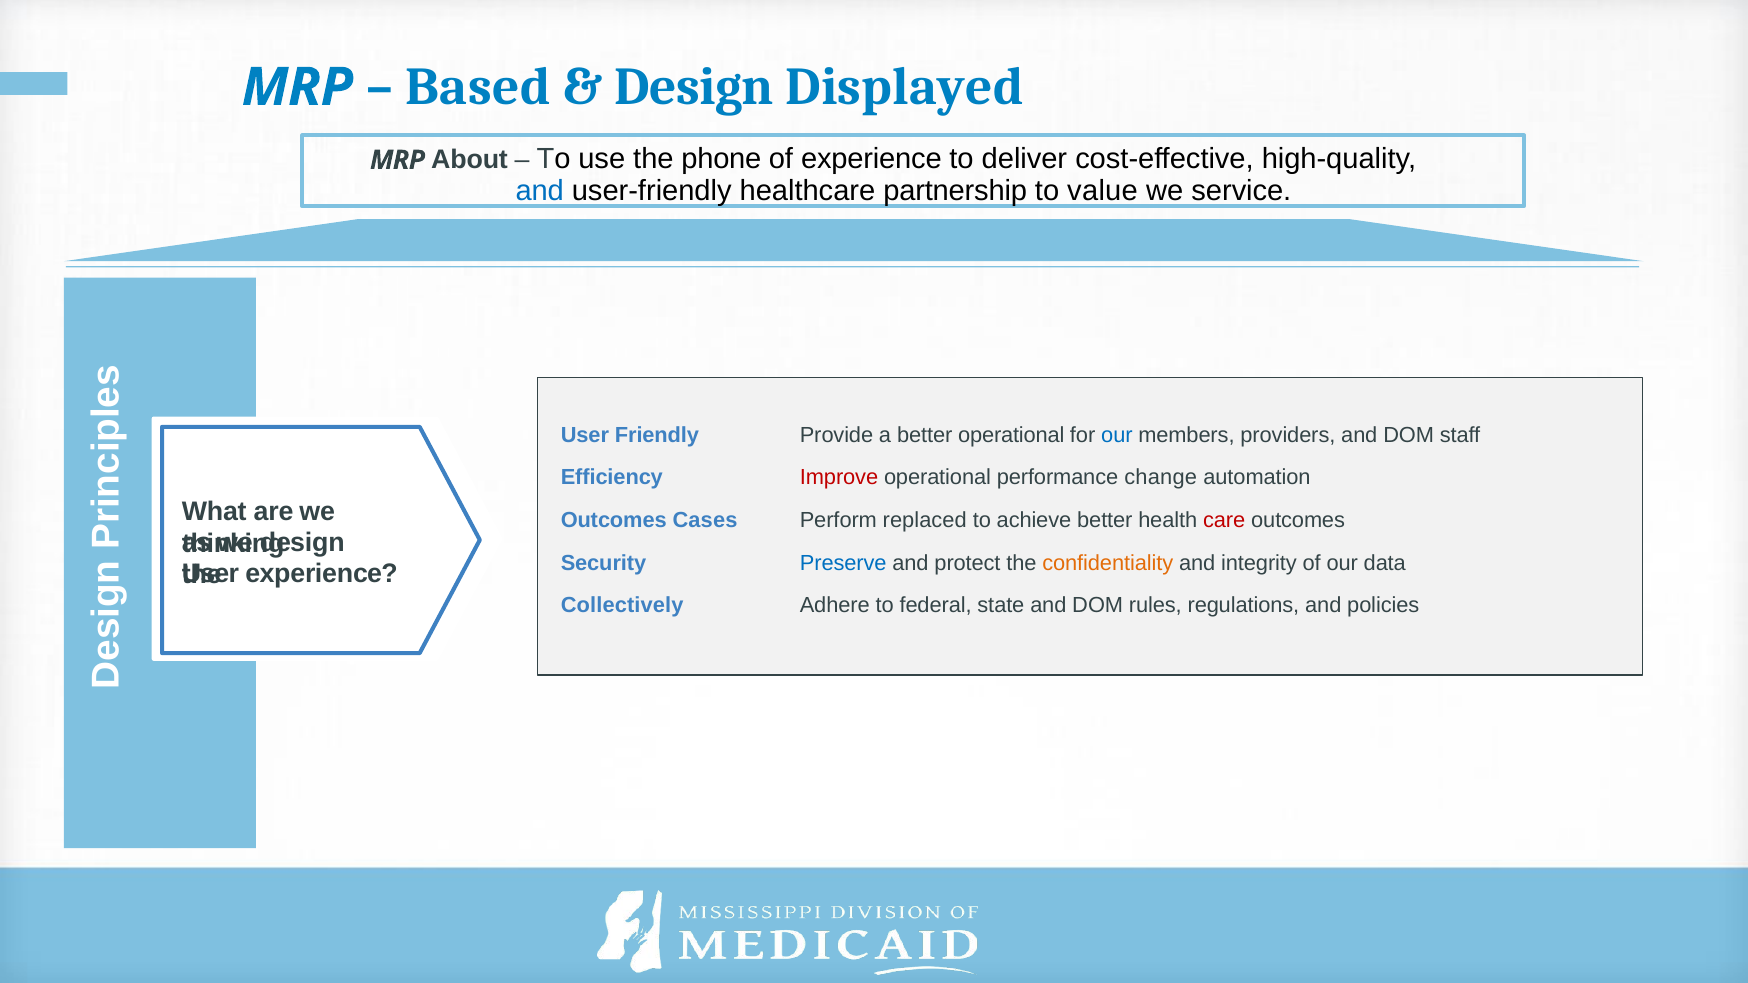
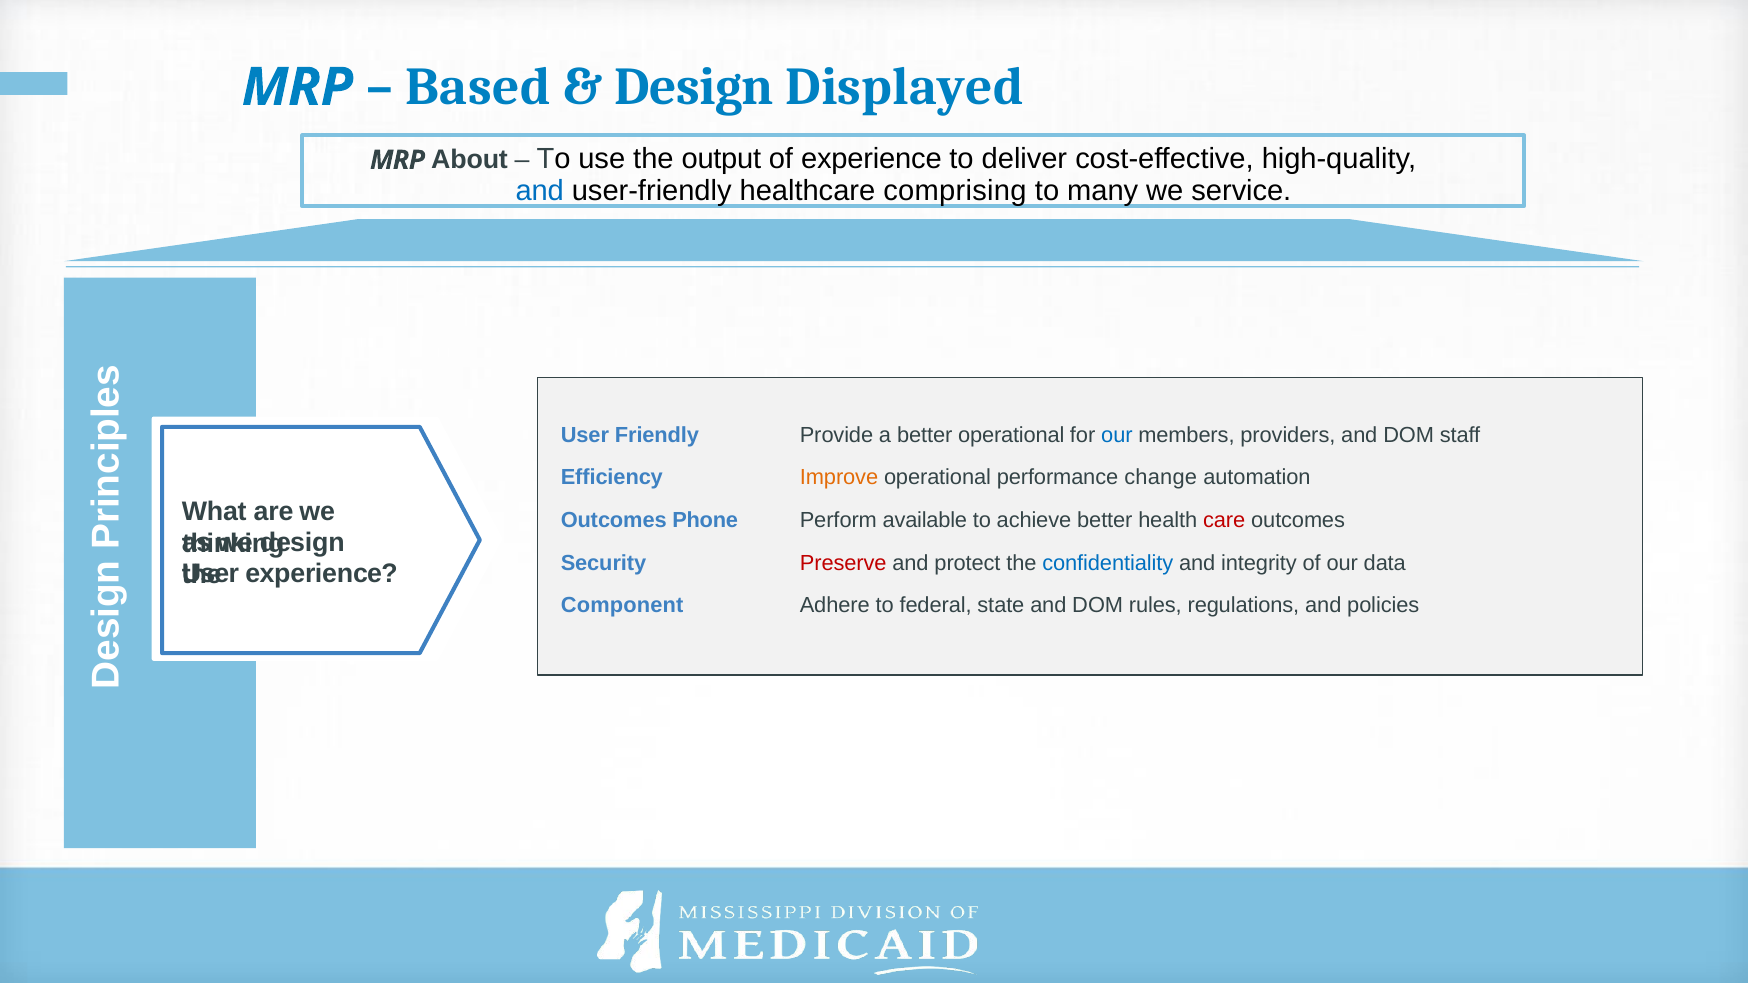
phone: phone -> output (721, 159)
partnership: partnership -> comprising (955, 191)
value: value -> many (1103, 191)
Improve colour: red -> orange (839, 478)
Cases: Cases -> Phone (705, 520)
replaced: replaced -> available (925, 520)
Preserve colour: blue -> red (843, 563)
confidentiality colour: orange -> blue (1108, 563)
Collectively: Collectively -> Component (622, 606)
